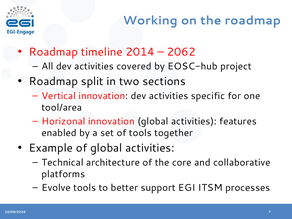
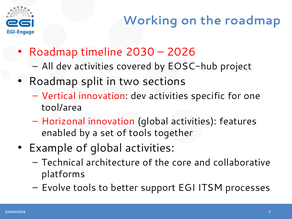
2014: 2014 -> 2030 (140, 52)
2062: 2062 -> 2026 (181, 52)
